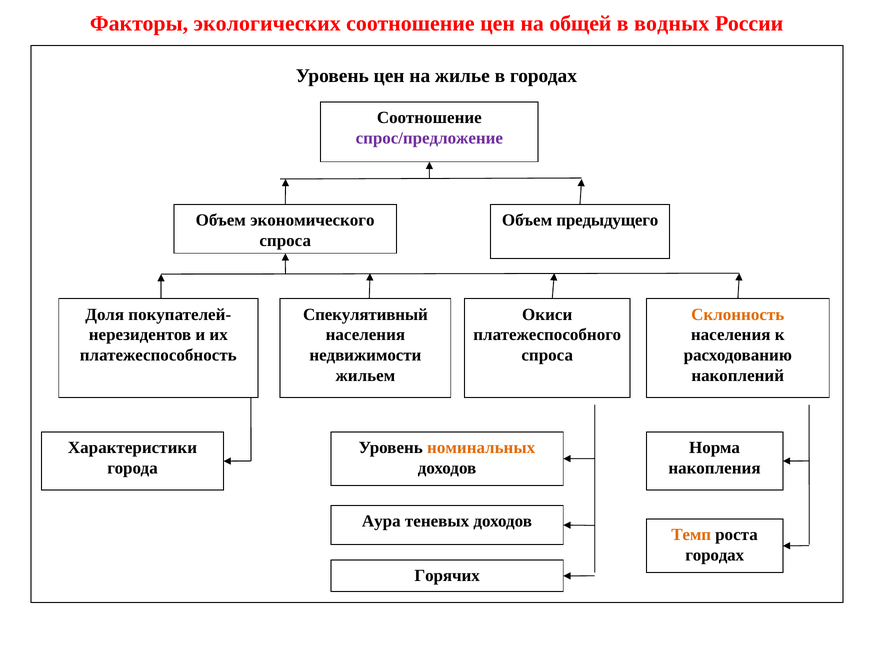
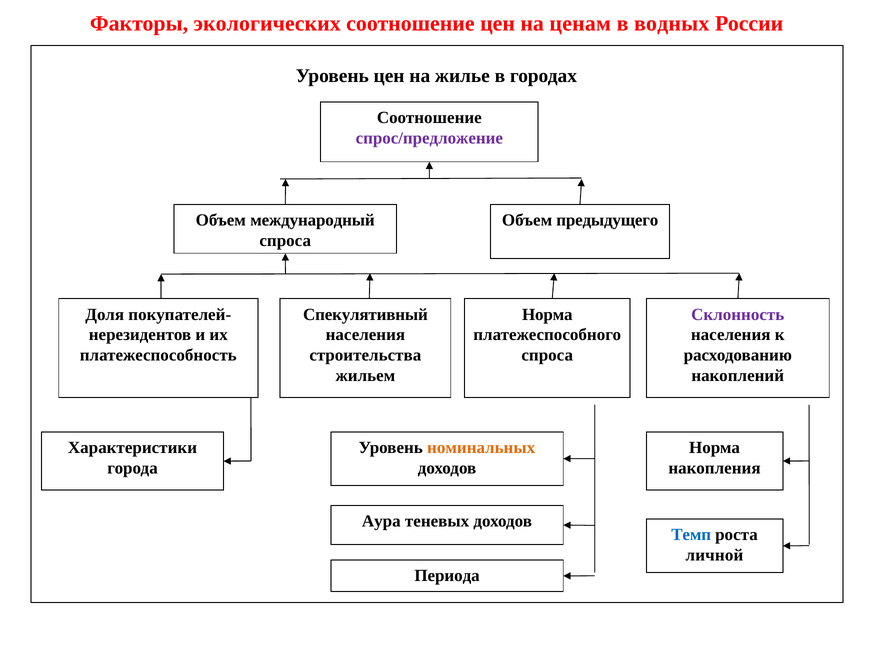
общей: общей -> ценам (580, 23)
экономического: экономического -> международный (312, 220)
Окиси: Окиси -> Норма (547, 315)
Склонность colour: orange -> purple (738, 315)
недвижимости: недвижимости -> строительства (365, 355)
Темп colour: orange -> blue (691, 535)
городах: городах -> личной (714, 556)
Горячих: Горячих -> Периода (447, 576)
